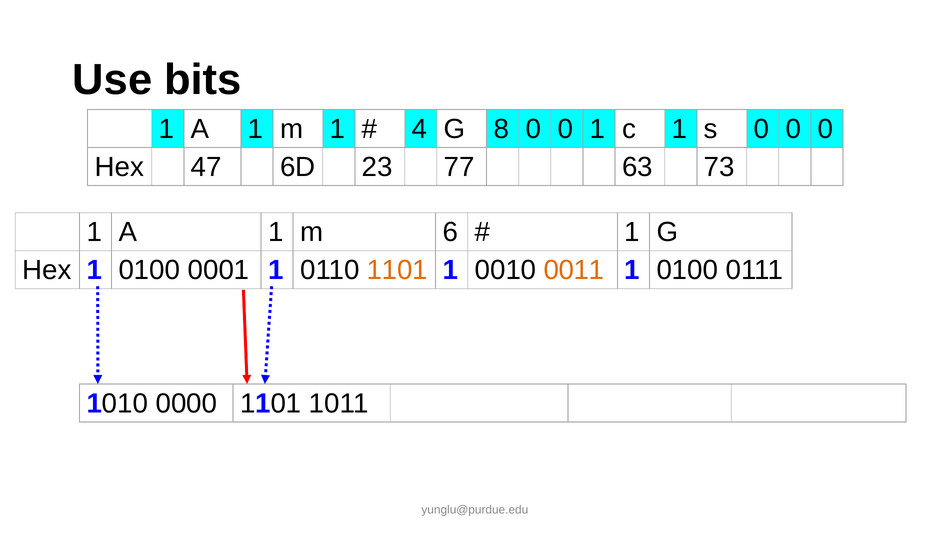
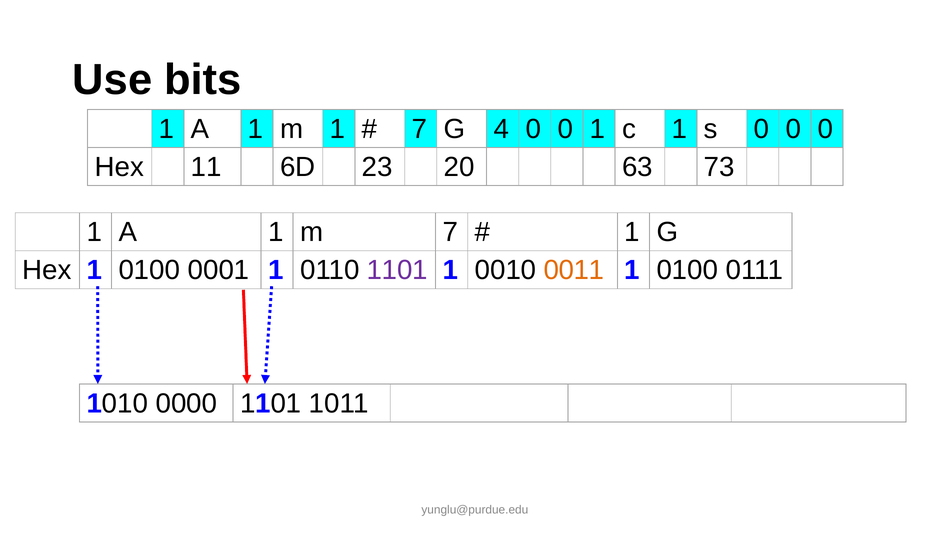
4: 4 -> 7 (420, 129)
8: 8 -> 4 (501, 129)
47: 47 -> 11 (206, 167)
77: 77 -> 20 (459, 167)
m 6: 6 -> 7 (450, 232)
1101 colour: orange -> purple (397, 270)
